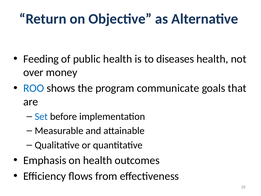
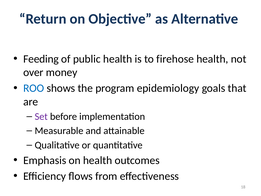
diseases: diseases -> firehose (175, 59)
communicate: communicate -> epidemiology (168, 88)
Set colour: blue -> purple (41, 116)
